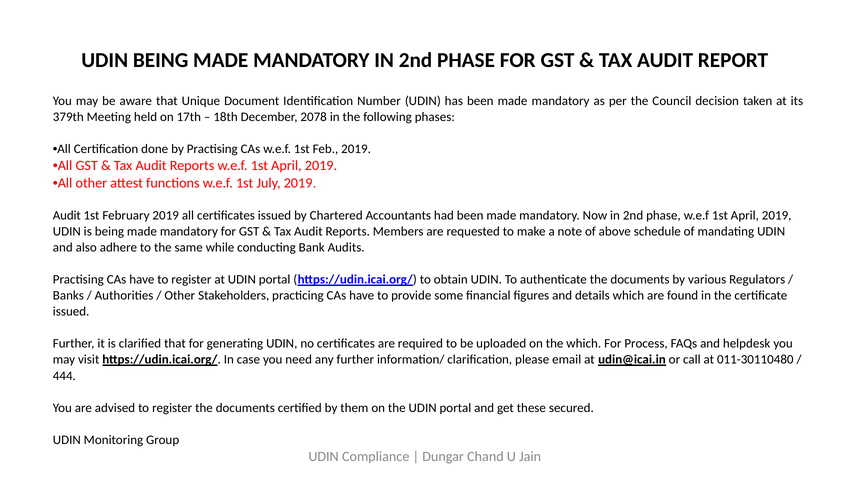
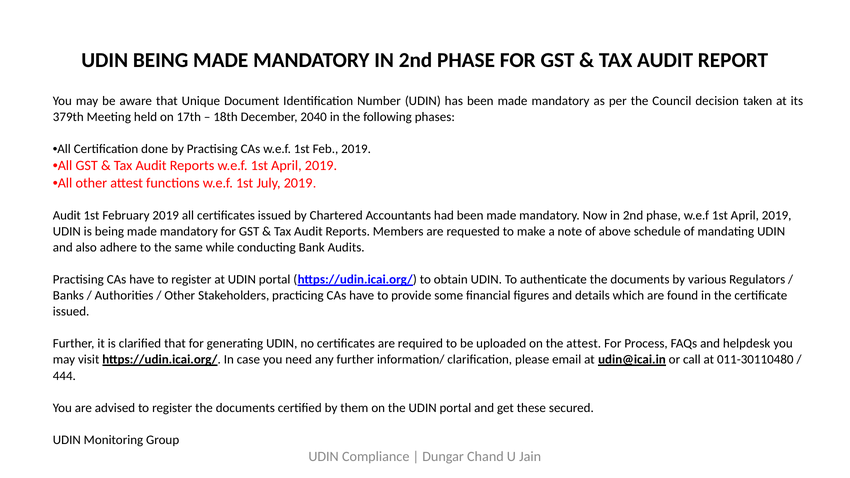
2078: 2078 -> 2040 (314, 117)
the which: which -> attest (584, 344)
